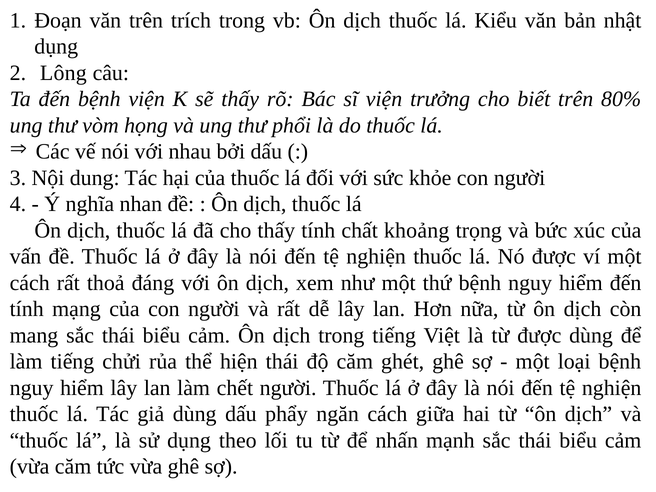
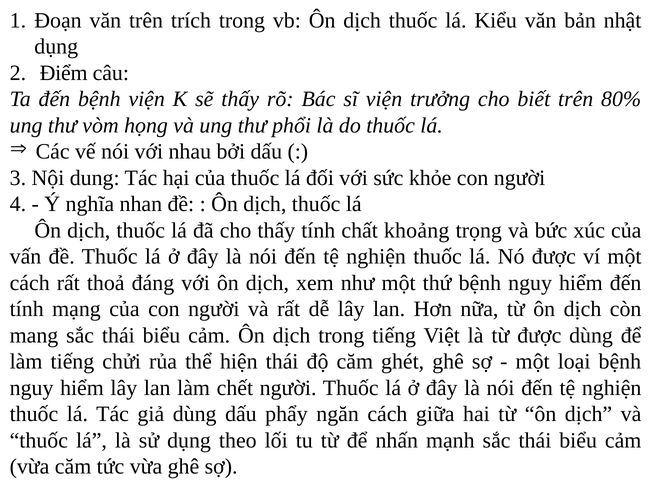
Lông: Lông -> Điểm (64, 73)
